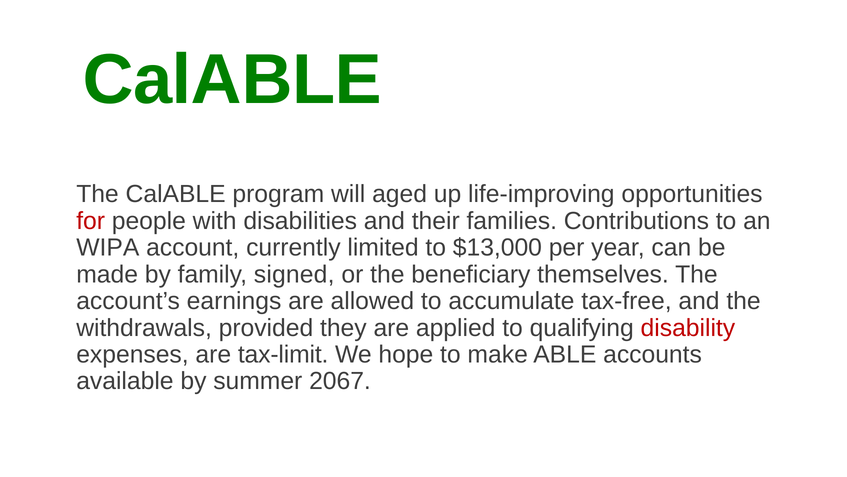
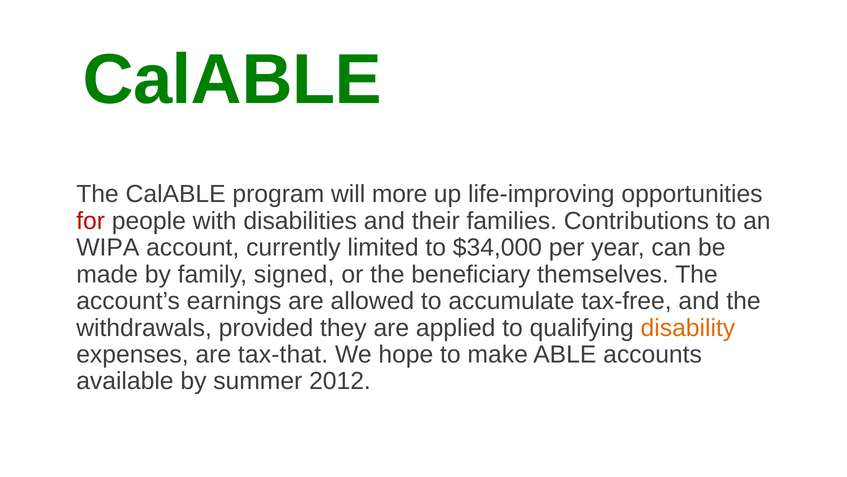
aged: aged -> more (400, 194)
$13,000: $13,000 -> $34,000 (497, 247)
disability colour: red -> orange (688, 327)
tax-limit: tax-limit -> tax-that (283, 354)
2067: 2067 -> 2012 (340, 381)
